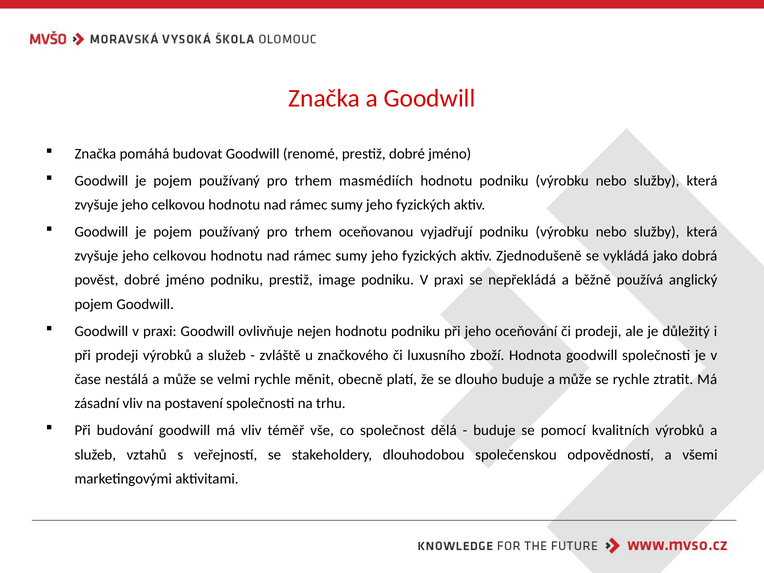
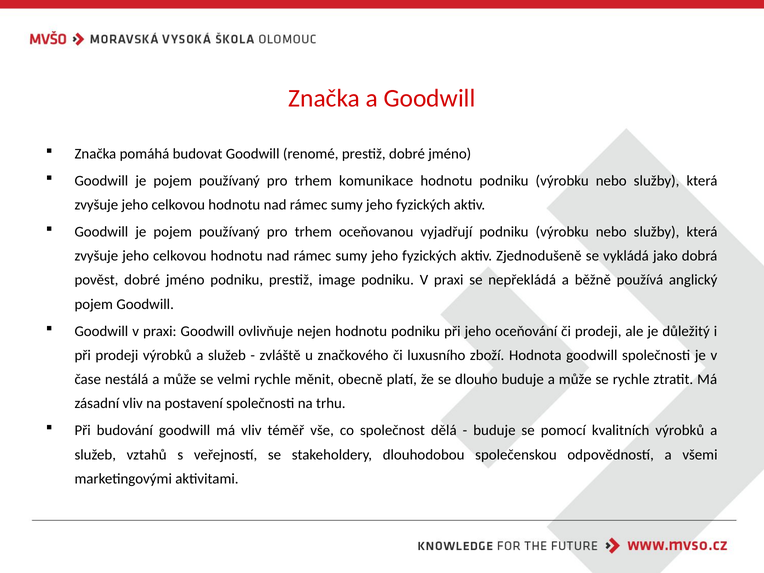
masmédiích: masmédiích -> komunikace (376, 181)
